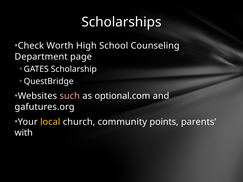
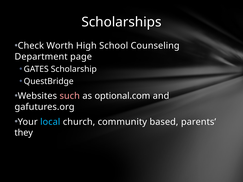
local colour: yellow -> light blue (50, 122)
points: points -> based (164, 122)
with: with -> they (24, 133)
